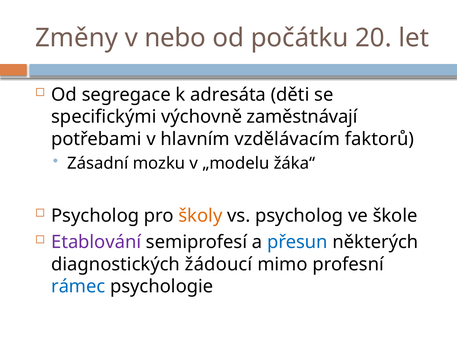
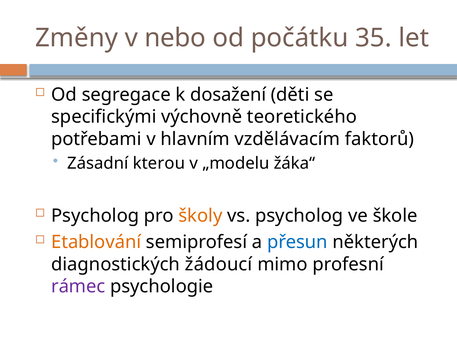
20: 20 -> 35 (373, 38)
adresáta: adresáta -> dosažení (228, 95)
zaměstnávají: zaměstnávají -> teoretického (302, 117)
mozku: mozku -> kterou (159, 163)
Etablování colour: purple -> orange (96, 242)
rámec colour: blue -> purple (78, 286)
